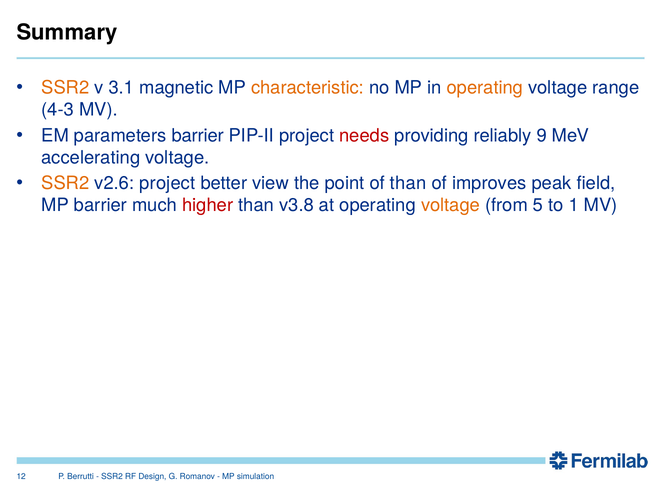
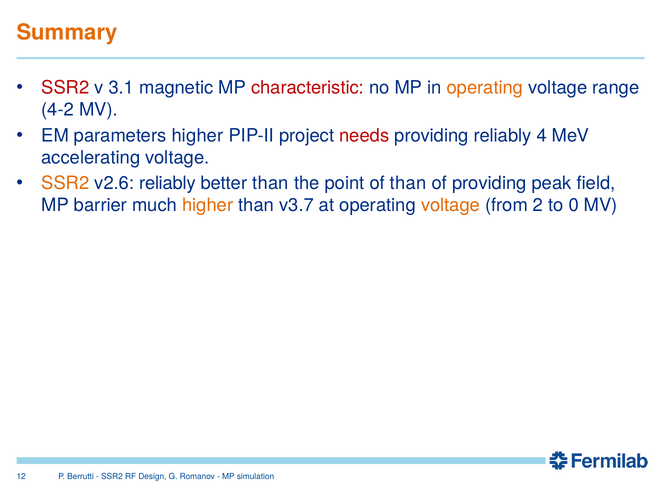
Summary colour: black -> orange (67, 32)
SSR2 colour: orange -> red (65, 88)
characteristic colour: orange -> red (308, 88)
4-3: 4-3 -> 4-2 (58, 110)
parameters barrier: barrier -> higher (198, 135)
9: 9 -> 4 (542, 135)
v2.6 project: project -> reliably (168, 183)
better view: view -> than (270, 183)
of improves: improves -> providing (489, 183)
higher colour: red -> orange (208, 205)
v3.8: v3.8 -> v3.7 (296, 205)
5: 5 -> 2 (538, 205)
1: 1 -> 0 (574, 205)
